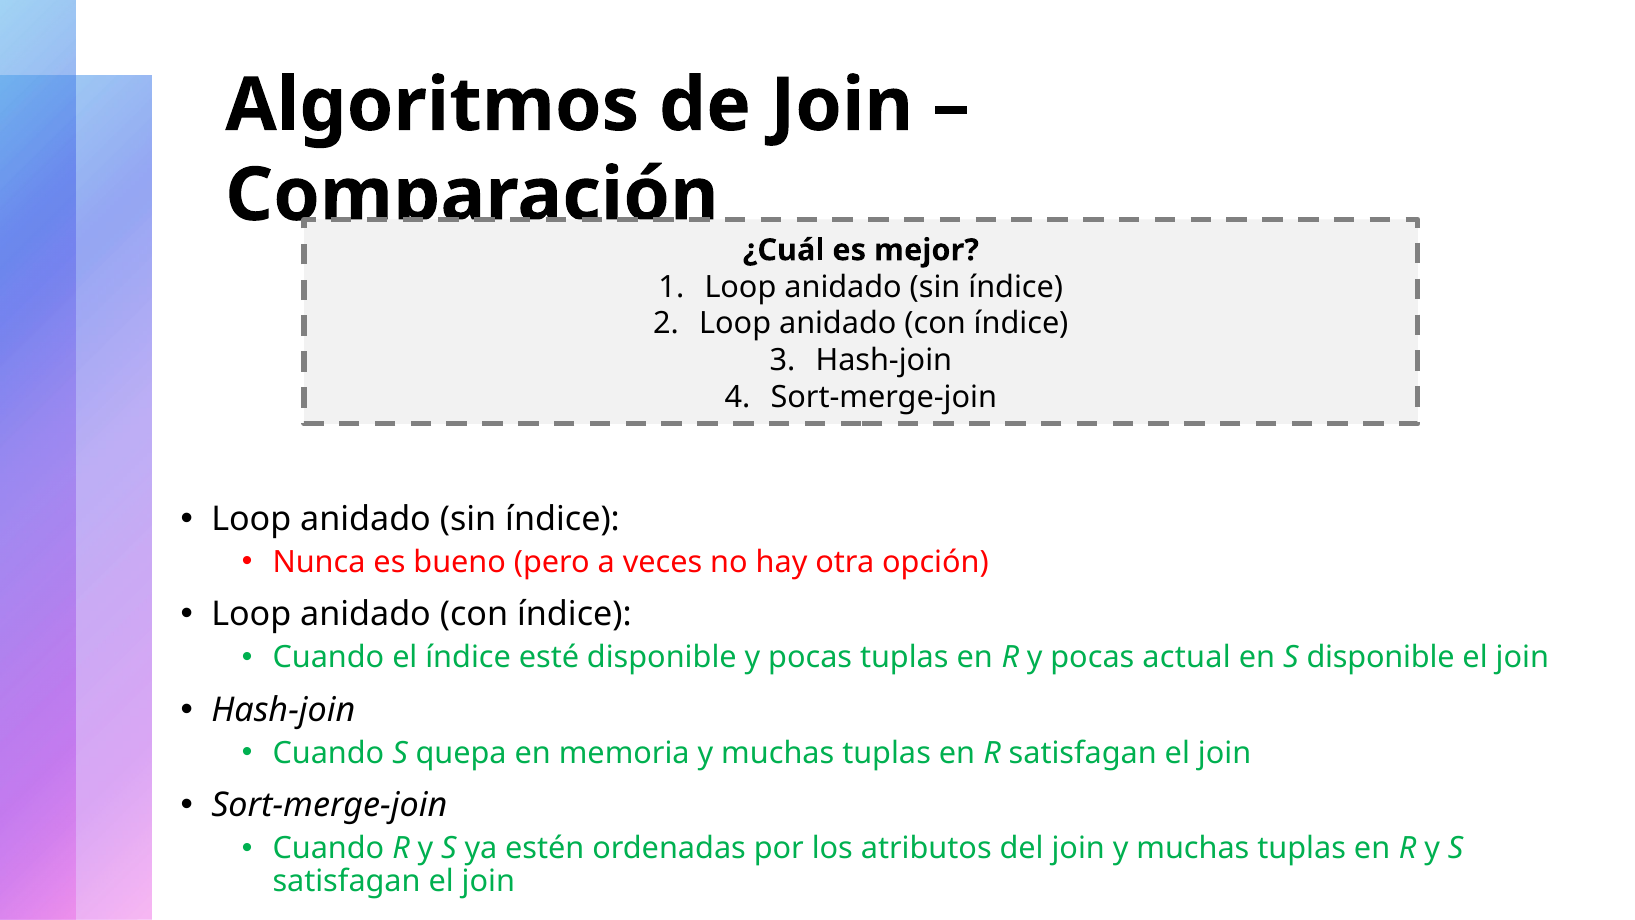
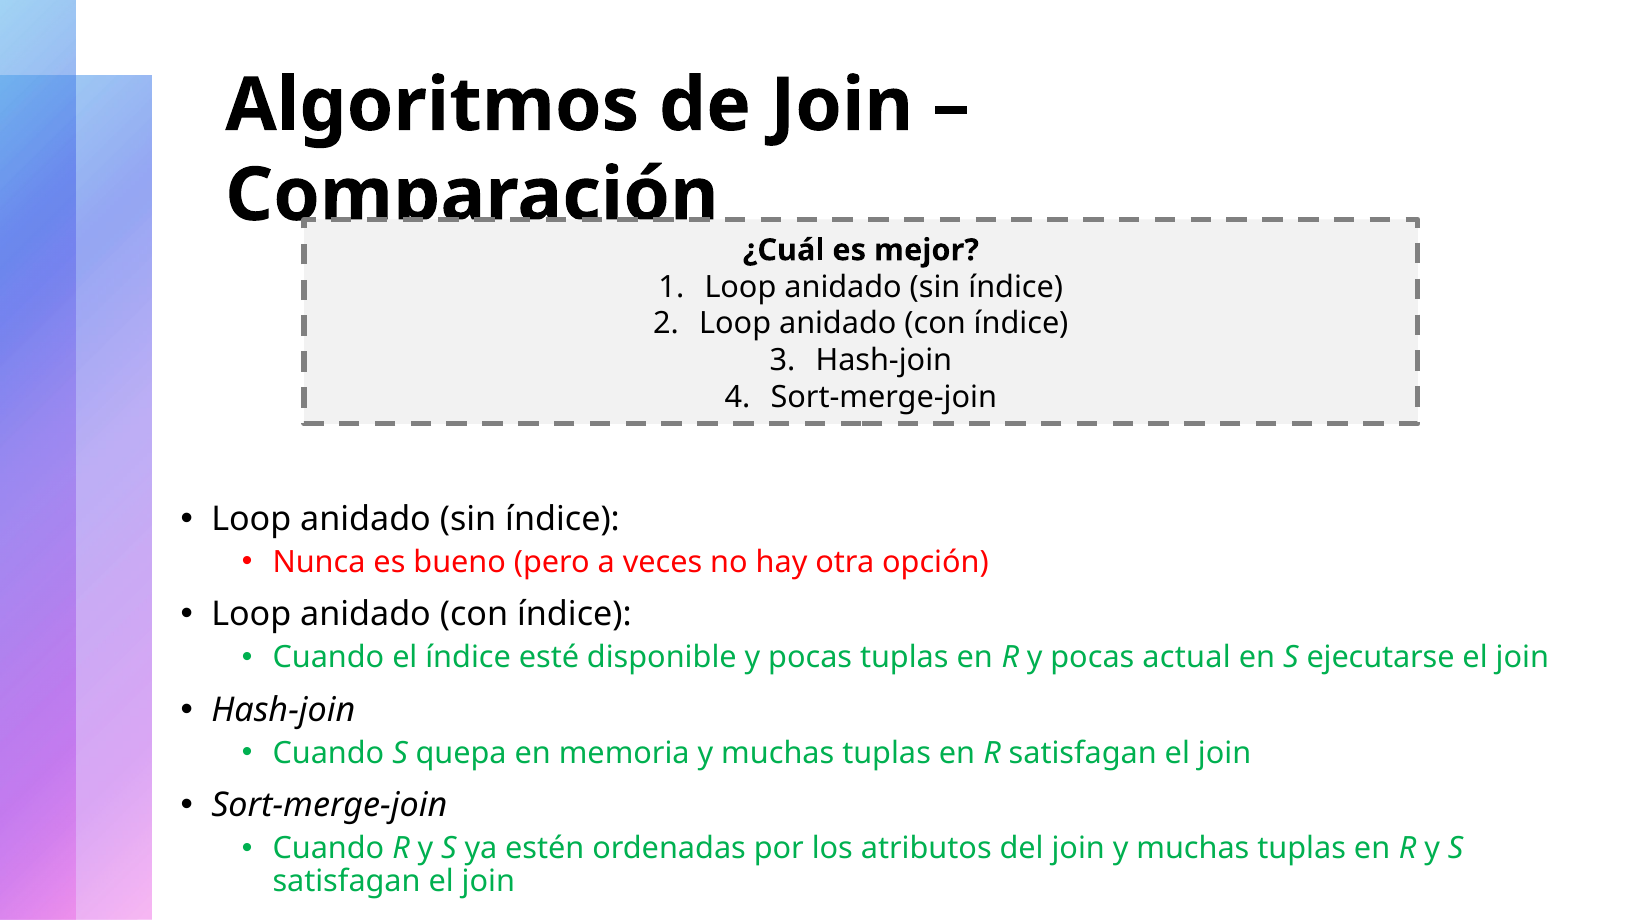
S disponible: disponible -> ejecutarse (1381, 658)
